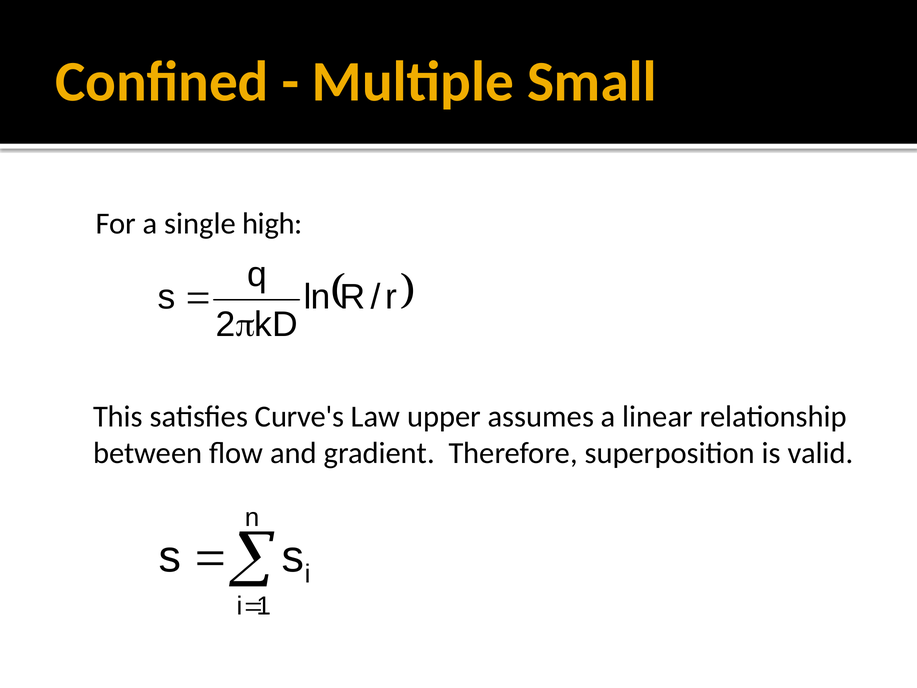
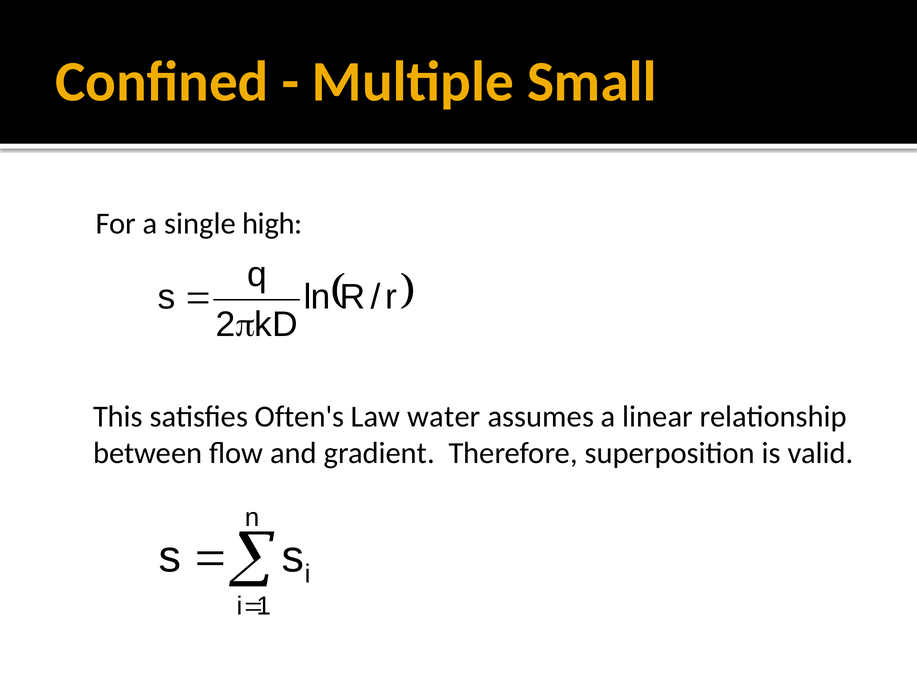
Curve's: Curve's -> Often's (300, 416)
upper: upper -> water (444, 416)
